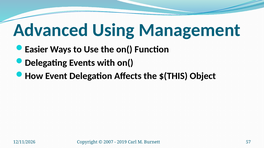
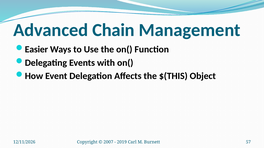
Using: Using -> Chain (113, 30)
